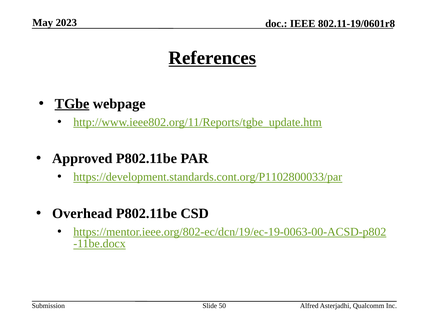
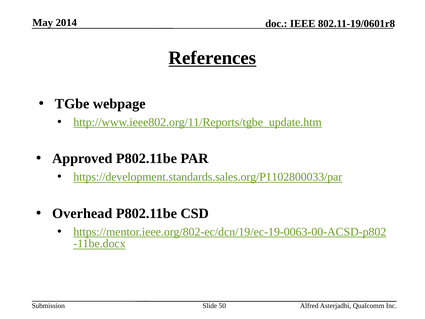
2023: 2023 -> 2014 (66, 23)
TGbe underline: present -> none (72, 104)
https://development.standards.cont.org/P1102800033/par: https://development.standards.cont.org/P1102800033/par -> https://development.standards.sales.org/P1102800033/par (208, 177)
